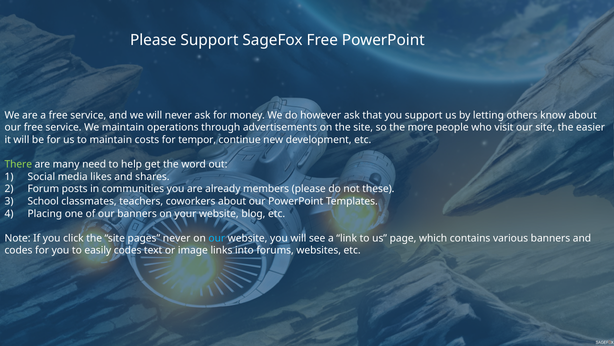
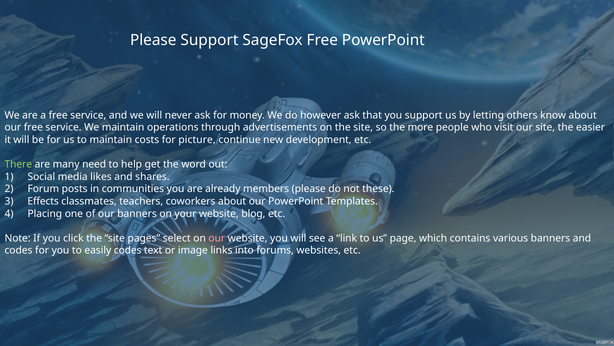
tempor: tempor -> picture (197, 140)
School: School -> Effects (43, 201)
pages never: never -> select (177, 238)
our colour: light blue -> pink (217, 238)
